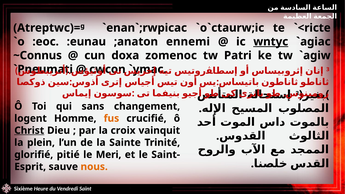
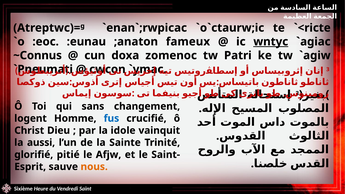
ennemi: ennemi -> fameux (188, 42)
fus colour: orange -> blue (111, 118)
Christ underline: present -> none (29, 131)
croix: croix -> idole (123, 131)
plein: plein -> aussi (41, 143)
Meri: Meri -> Afjw (109, 155)
